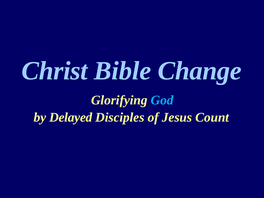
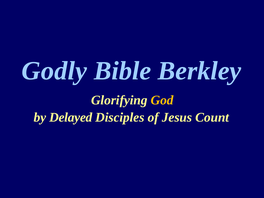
Christ: Christ -> Godly (54, 71)
Change: Change -> Berkley (199, 71)
God colour: light blue -> yellow (162, 100)
